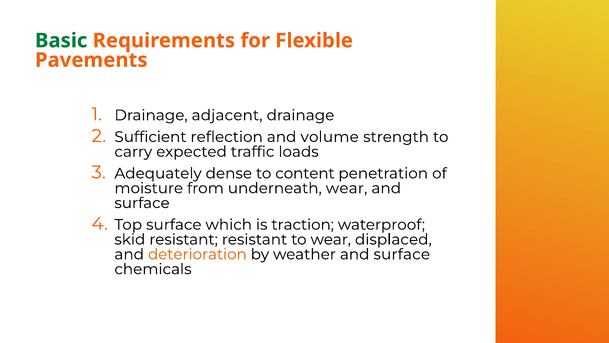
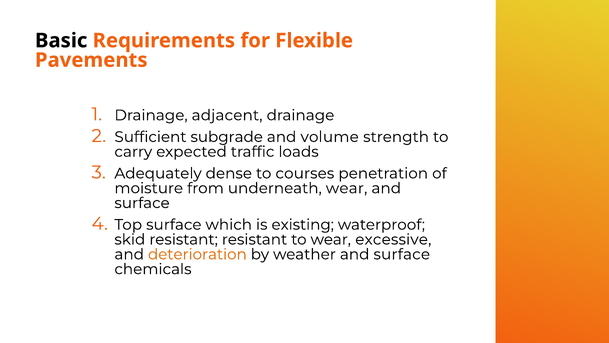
Basic colour: green -> black (61, 41)
reflection: reflection -> subgrade (227, 137)
content: content -> courses (305, 173)
traction: traction -> existing (303, 224)
displaced: displaced -> excessive (393, 239)
